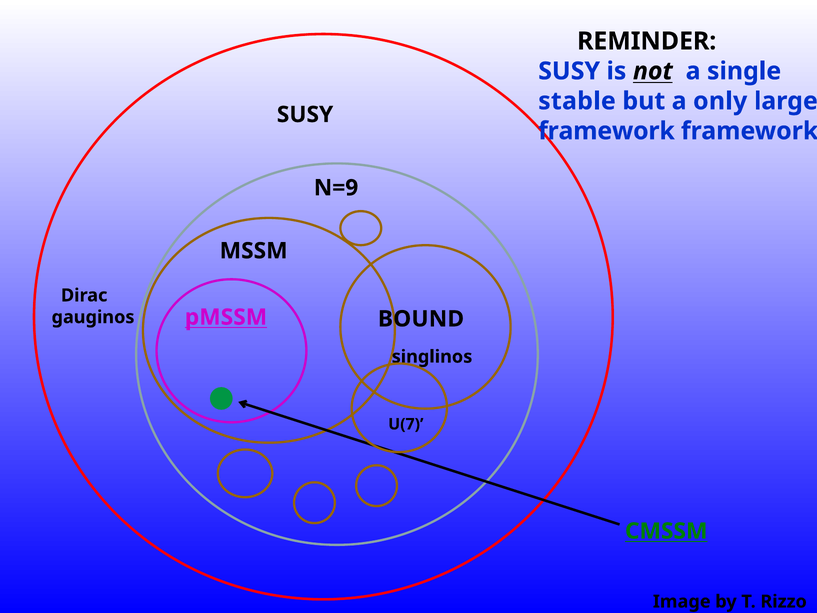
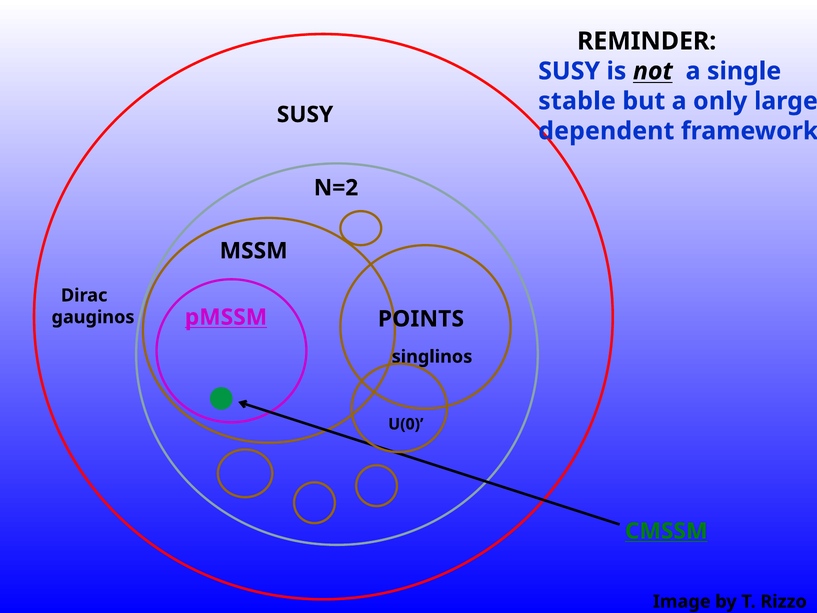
framework: framework -> dependent (606, 131)
N=9: N=9 -> N=2 (336, 188)
BOUND: BOUND -> POINTS (421, 319)
U(7: U(7 -> U(0 (406, 424)
